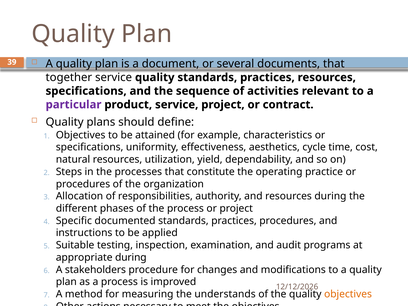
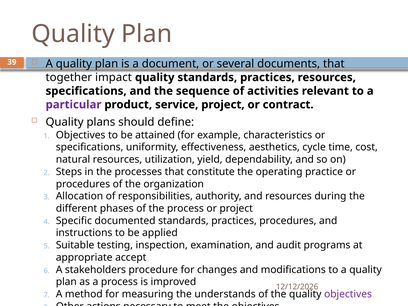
together service: service -> impact (114, 77)
appropriate during: during -> accept (131, 257)
objectives colour: orange -> purple (348, 294)
